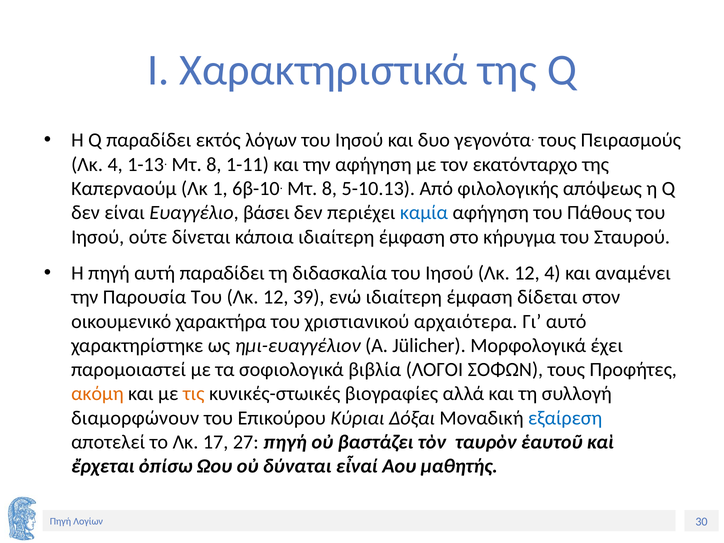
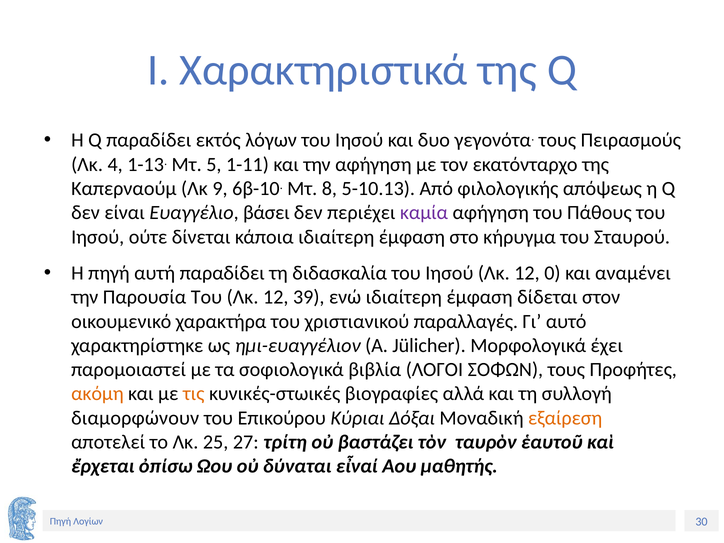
1-13 Μτ 8: 8 -> 5 (214, 164)
1: 1 -> 9 (220, 189)
καμία colour: blue -> purple (424, 213)
12 4: 4 -> 0 (552, 273)
αρχαιότερα: αρχαιότερα -> παραλλαγές (466, 321)
εξαίρεση colour: blue -> orange (565, 418)
17: 17 -> 25 (216, 442)
27 πηγή: πηγή -> τρίτη (285, 442)
